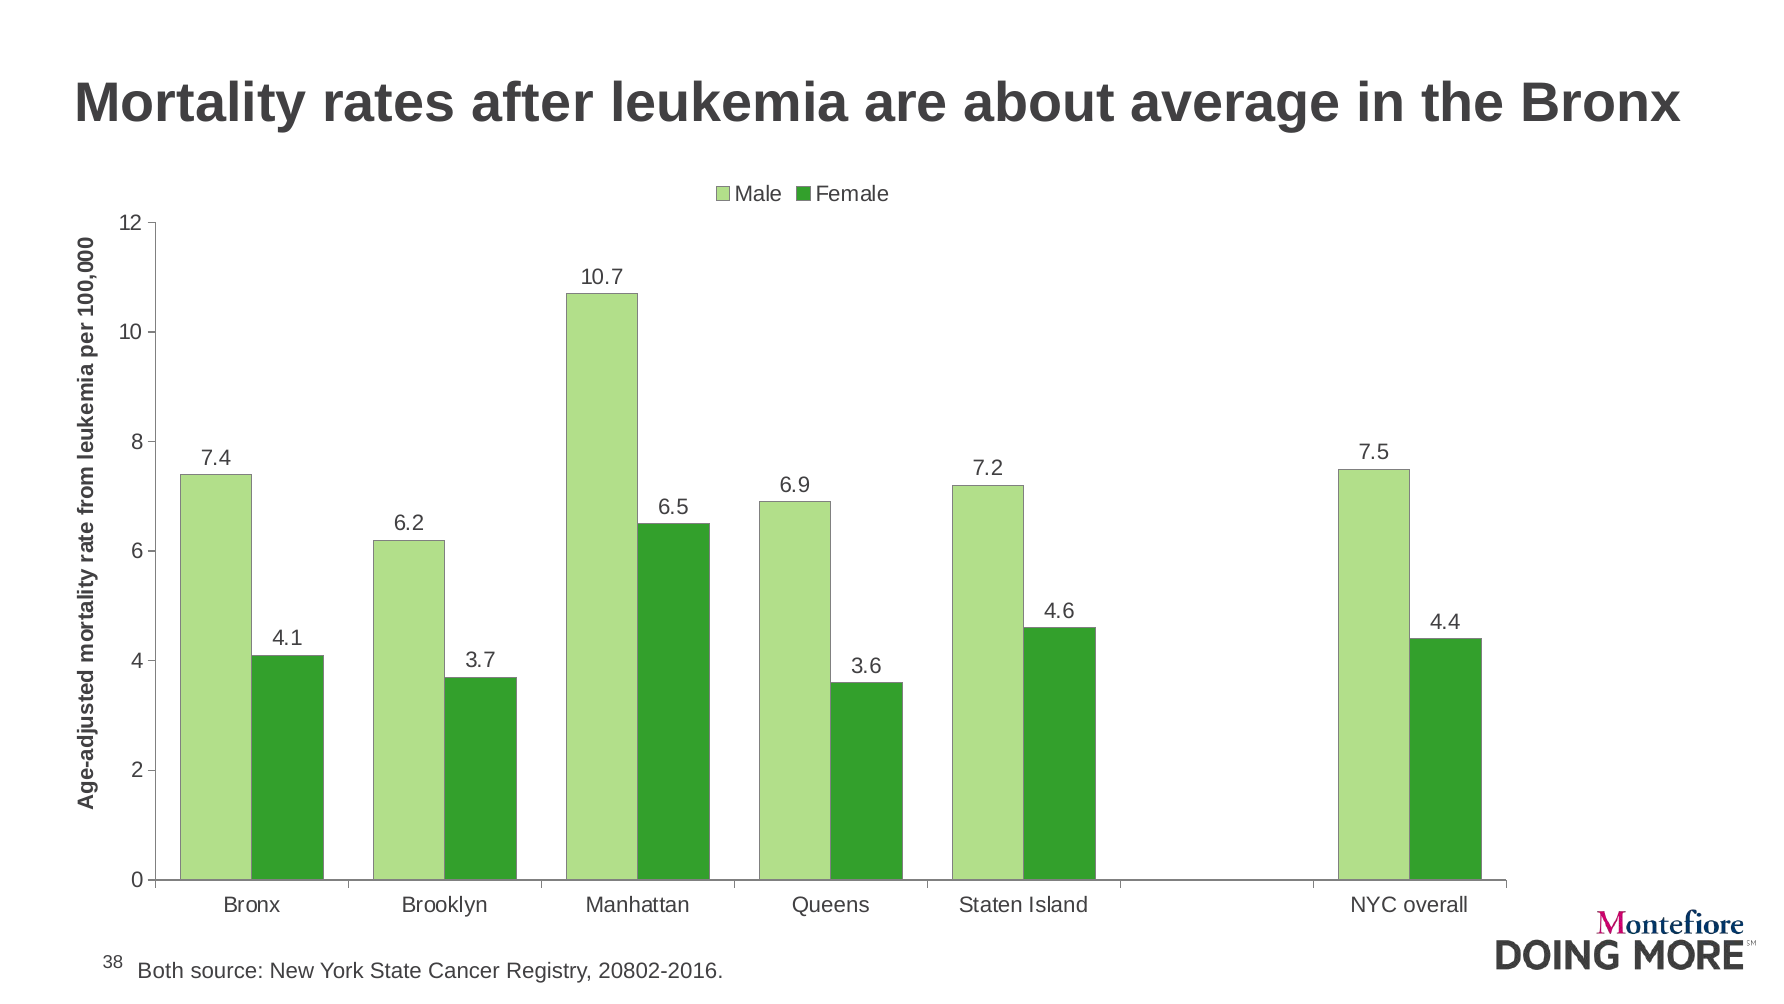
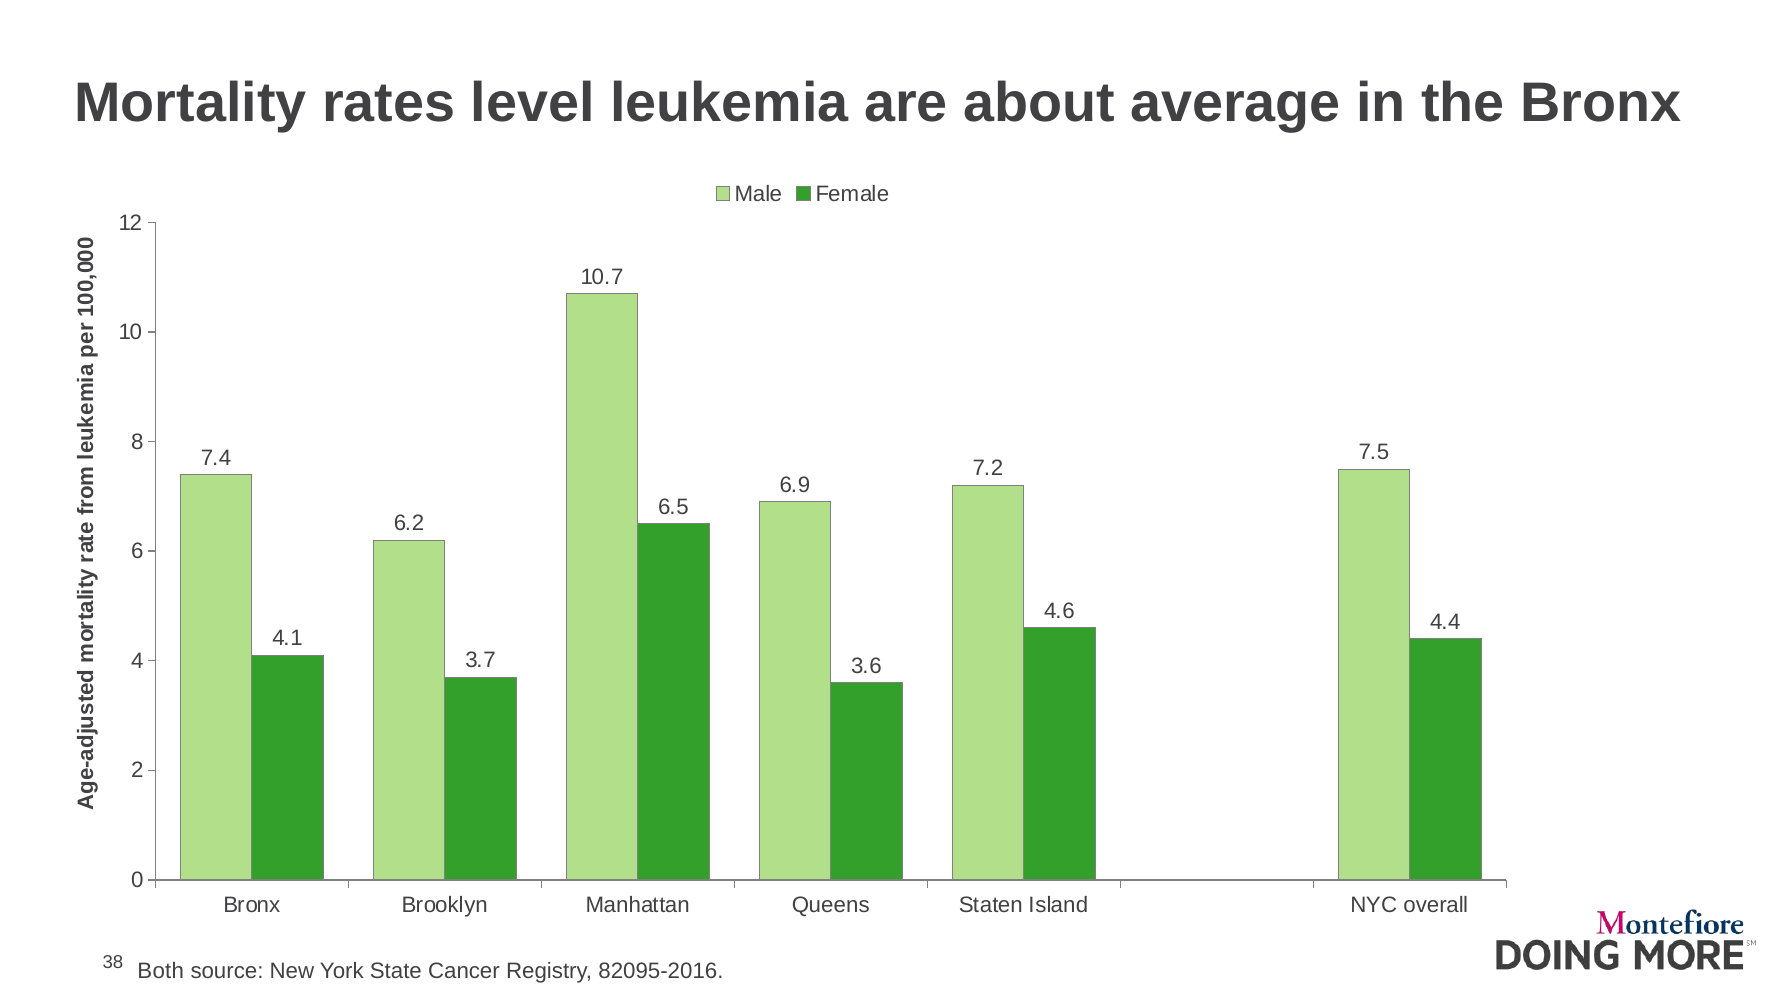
after: after -> level (533, 103)
20802-2016: 20802-2016 -> 82095-2016 (661, 971)
